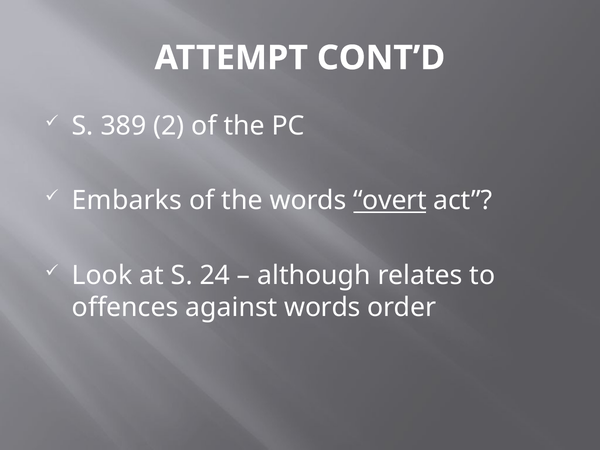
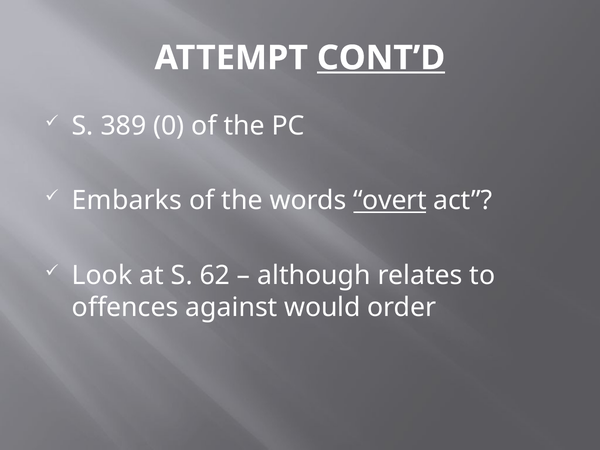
CONT’D underline: none -> present (381, 58)
2: 2 -> 0 (169, 126)
24: 24 -> 62 (215, 275)
against words: words -> would (322, 307)
